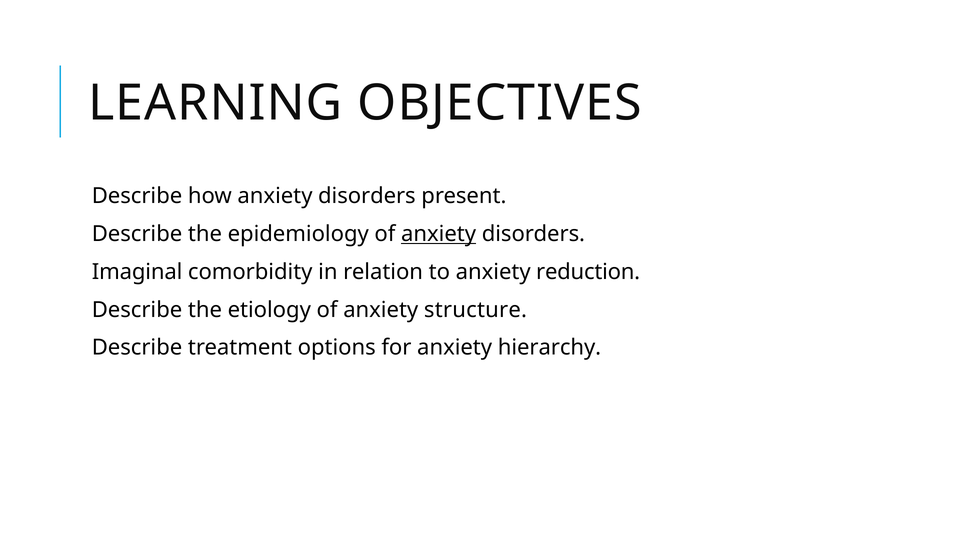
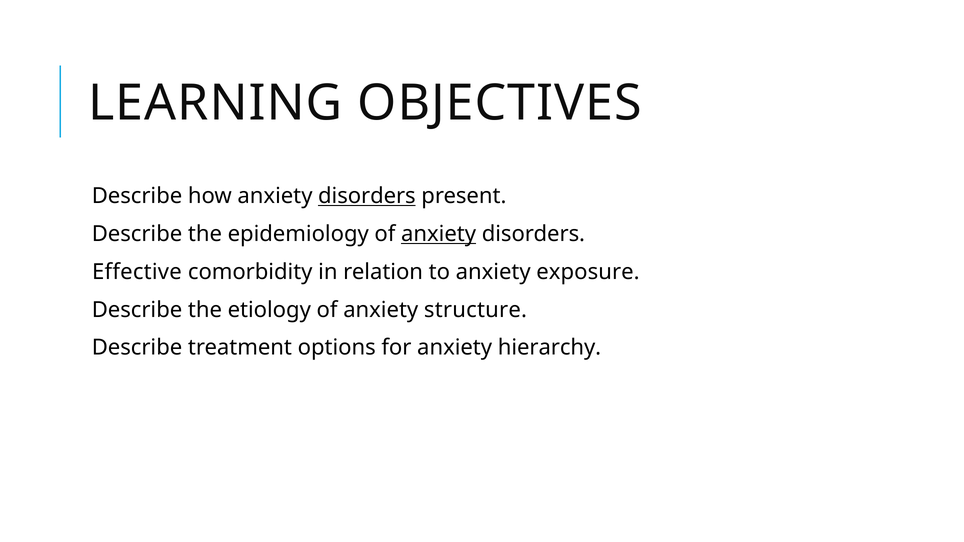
disorders underline: none -> present (367, 196)
Imaginal: Imaginal -> Effective (137, 272)
reduction: reduction -> exposure (588, 272)
